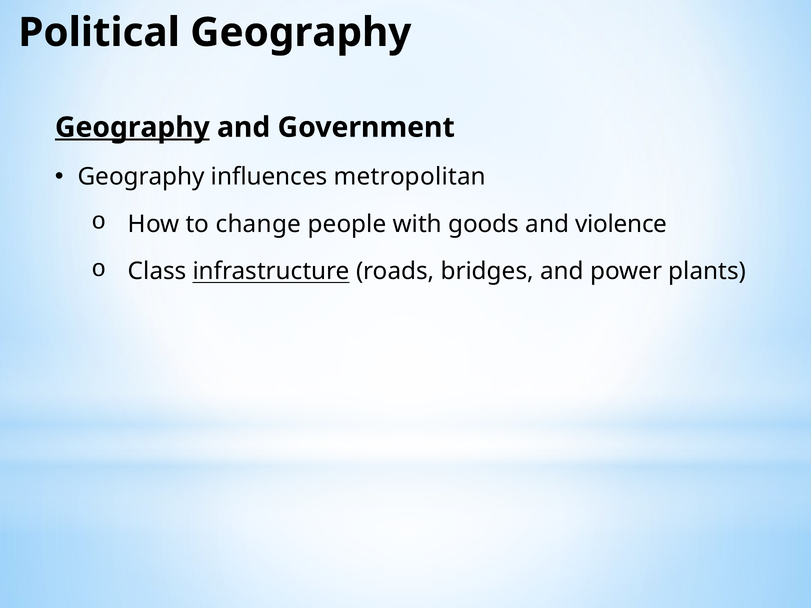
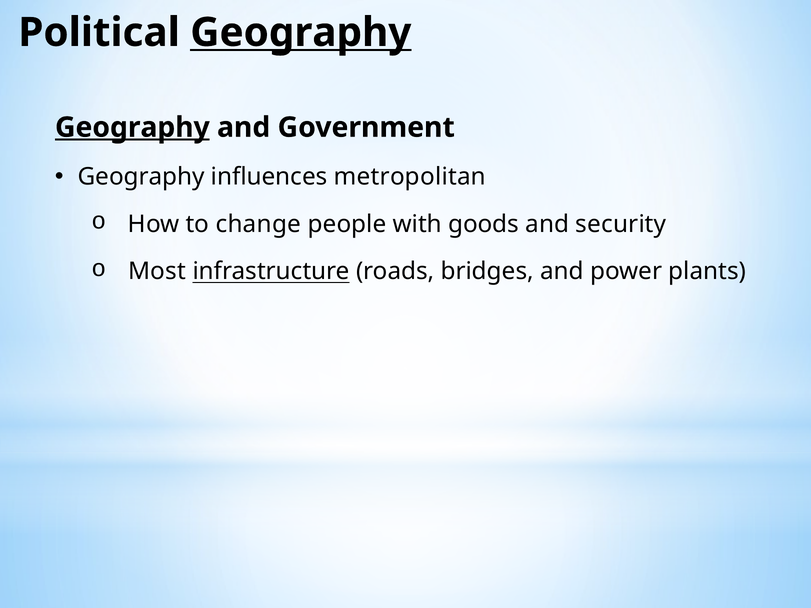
Geography underline: none -> present (301, 33)
violence: violence -> security (621, 224)
Class: Class -> Most (157, 271)
